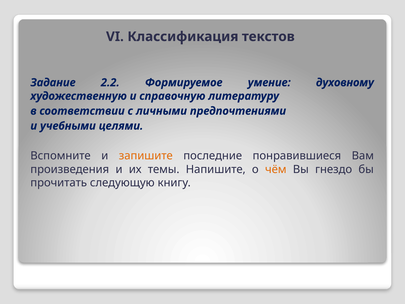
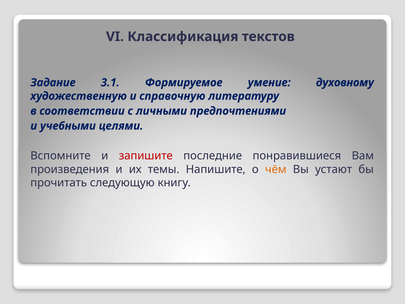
2.2: 2.2 -> 3.1 (110, 82)
запишите colour: orange -> red (146, 156)
гнездо: гнездо -> устают (334, 169)
